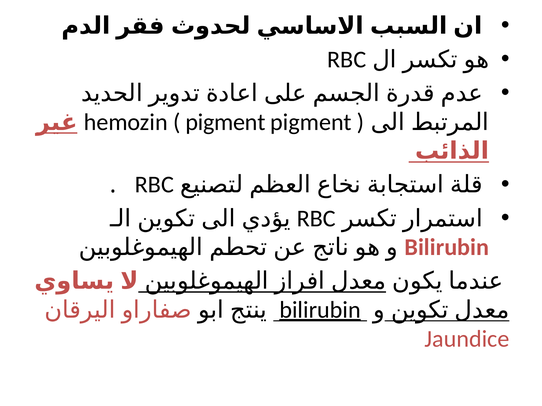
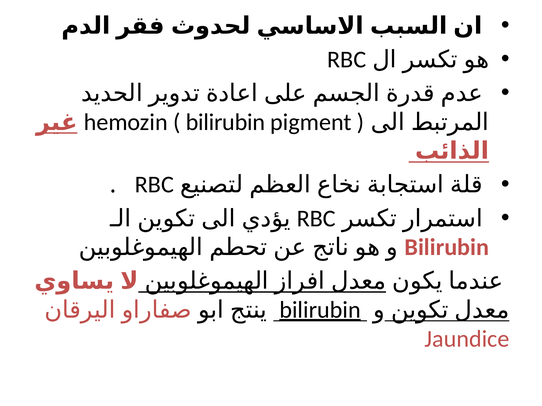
pigment: pigment -> bilirubin (225, 122)
